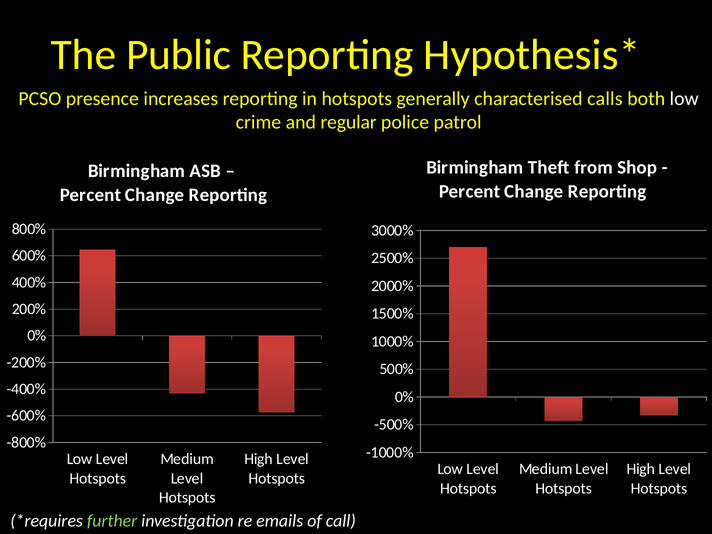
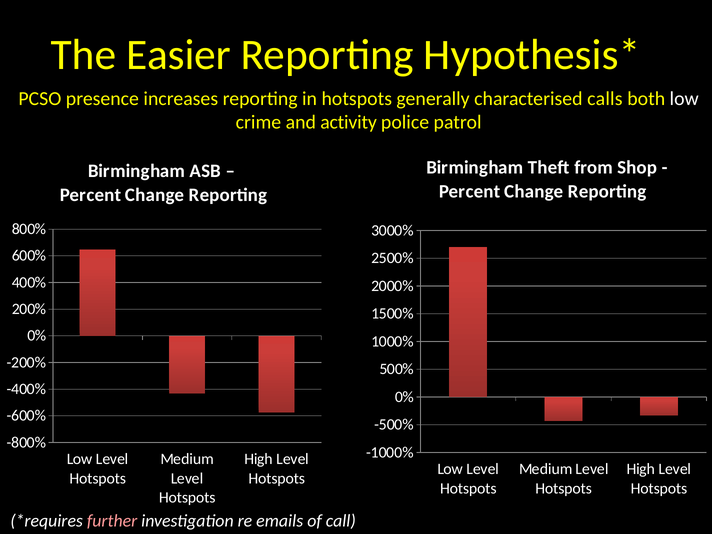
Public: Public -> Easier (179, 55)
regular: regular -> activity (349, 122)
further colour: light green -> pink (112, 521)
